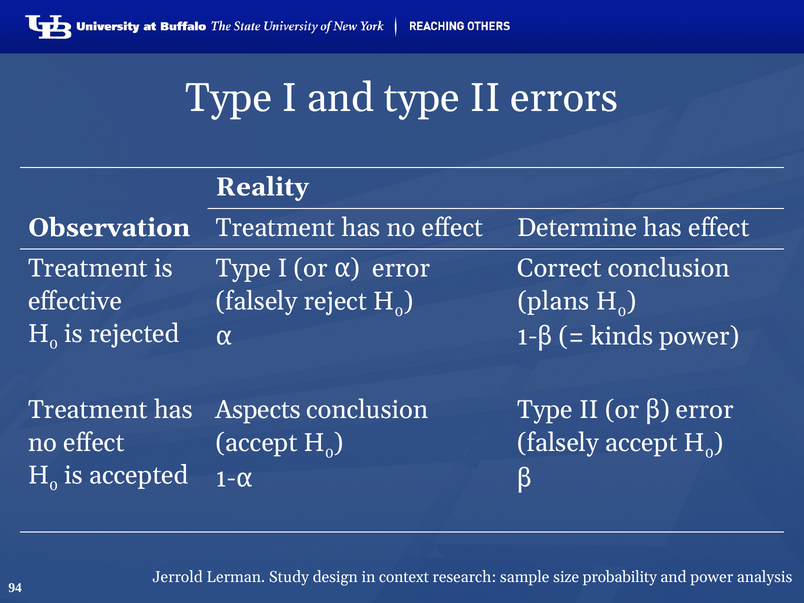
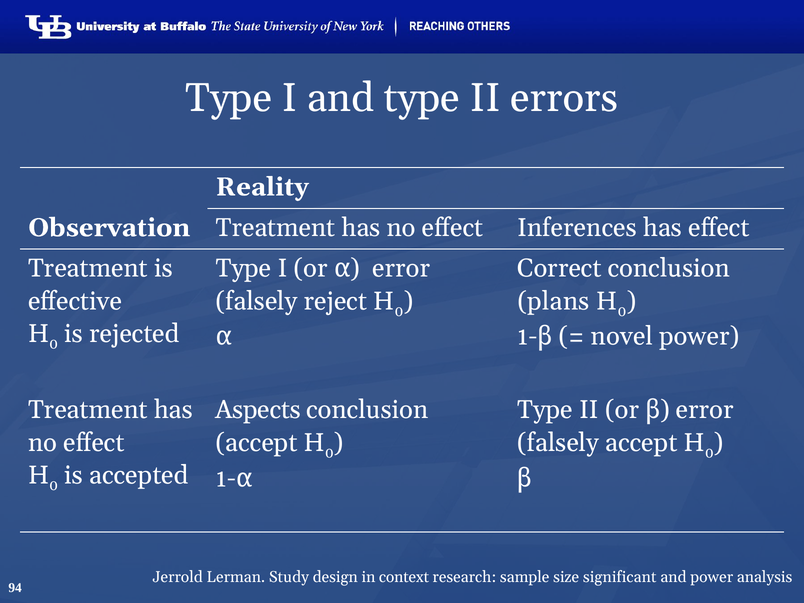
Determine: Determine -> Inferences (577, 228)
kinds: kinds -> novel (622, 337)
probability: probability -> significant (620, 577)
